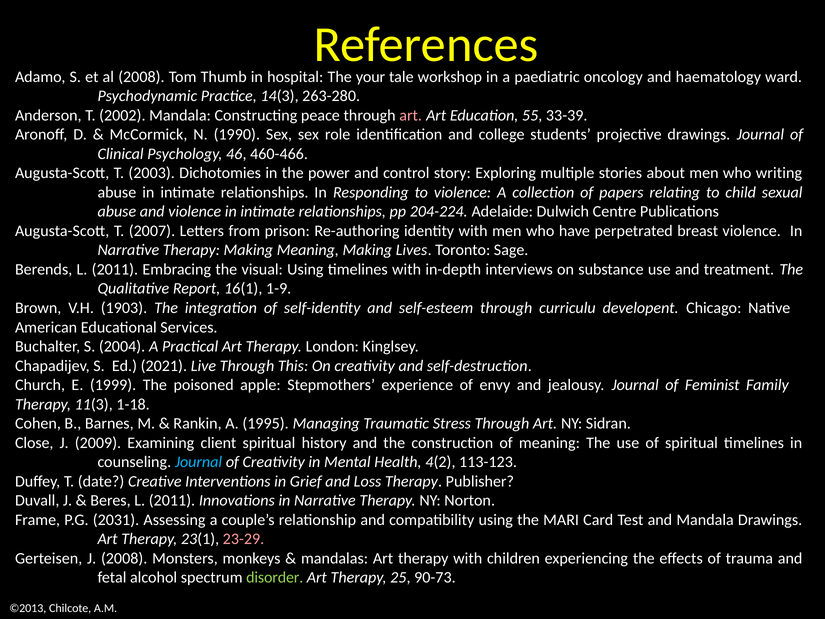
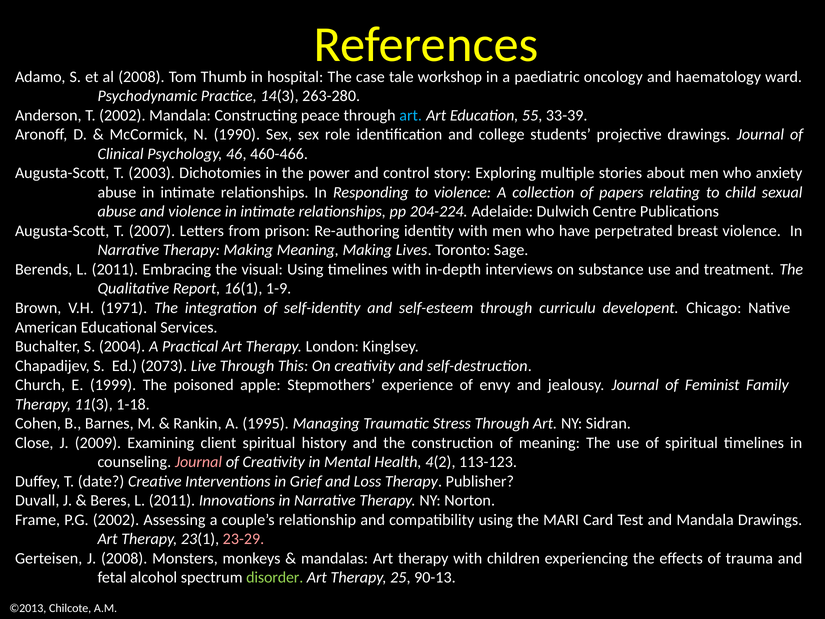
your: your -> case (370, 77)
art colour: pink -> light blue (411, 115)
writing: writing -> anxiety (779, 173)
1903: 1903 -> 1971 (124, 308)
2021: 2021 -> 2073 (164, 366)
Journal colour: light blue -> pink (199, 462)
P.G 2031: 2031 -> 2002 (116, 520)
90-73: 90-73 -> 90-13 (435, 577)
